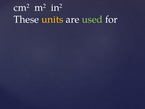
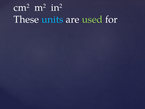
units colour: yellow -> light blue (52, 19)
